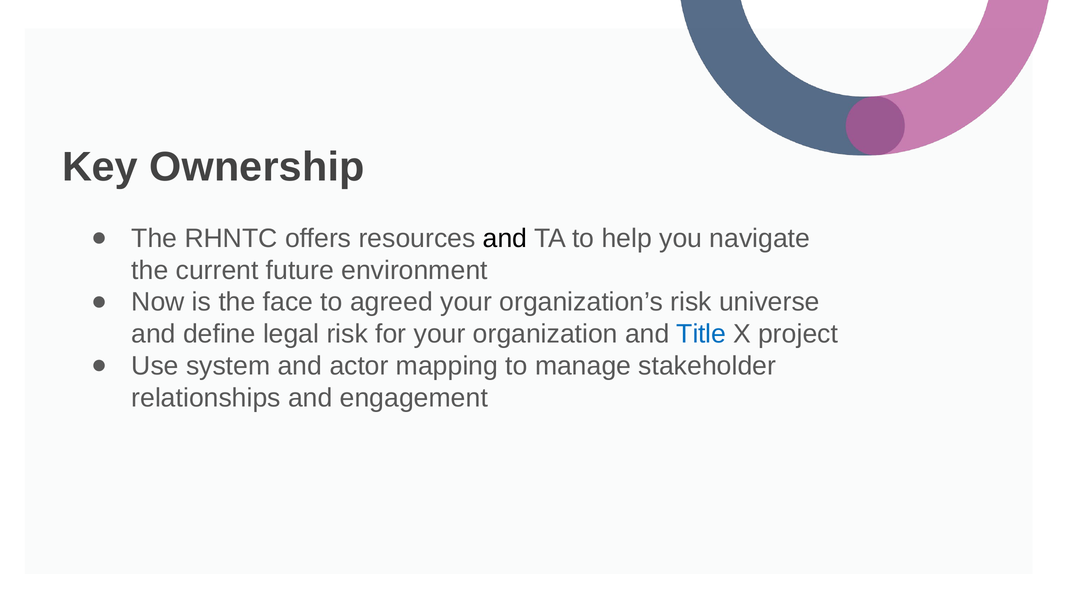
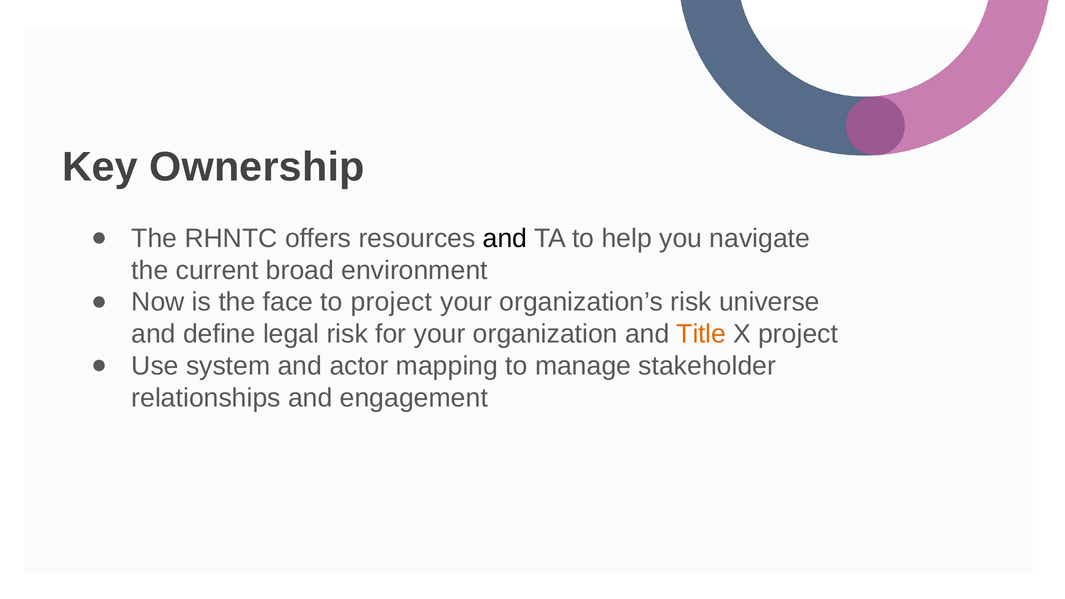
future: future -> broad (300, 270)
to agreed: agreed -> project (391, 302)
Title colour: blue -> orange (701, 334)
